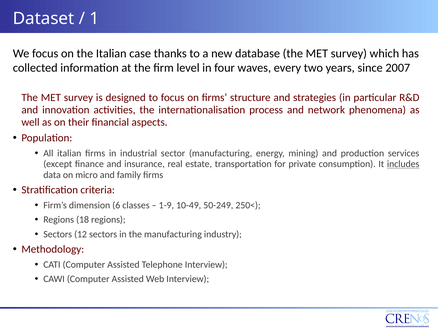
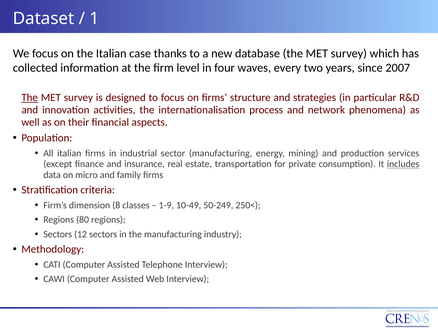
The underline: none -> present (30, 98)
6: 6 -> 8 (116, 206)
18: 18 -> 80 (83, 220)
